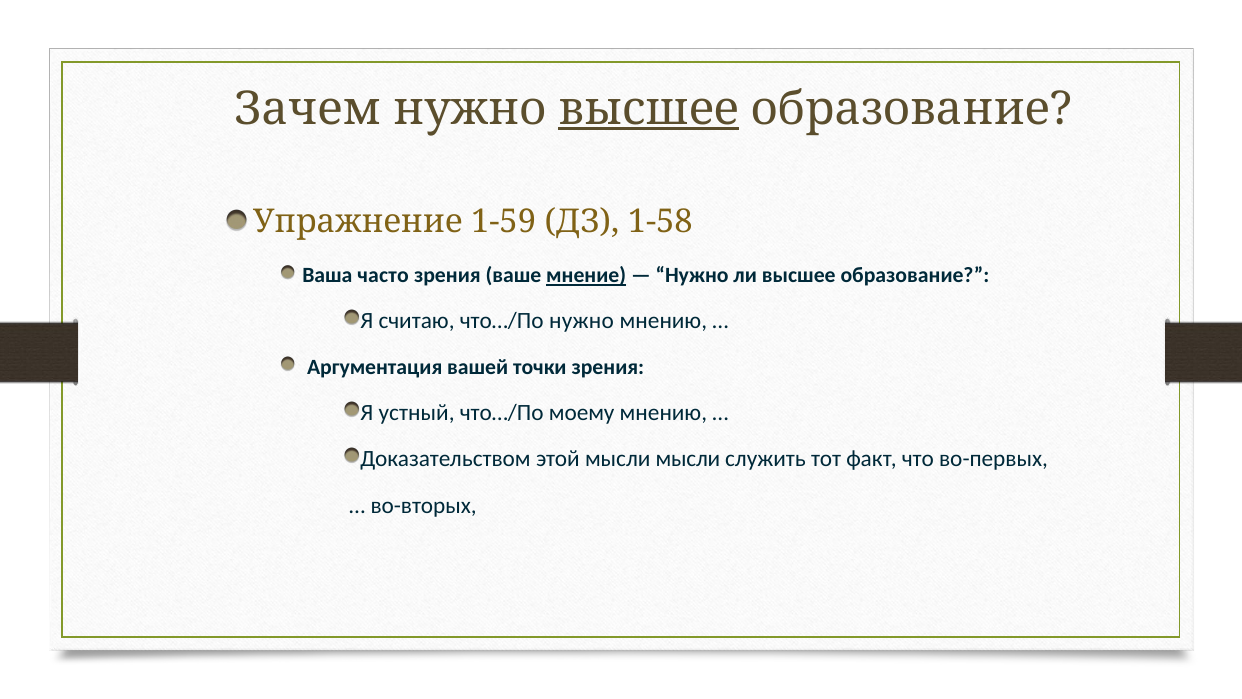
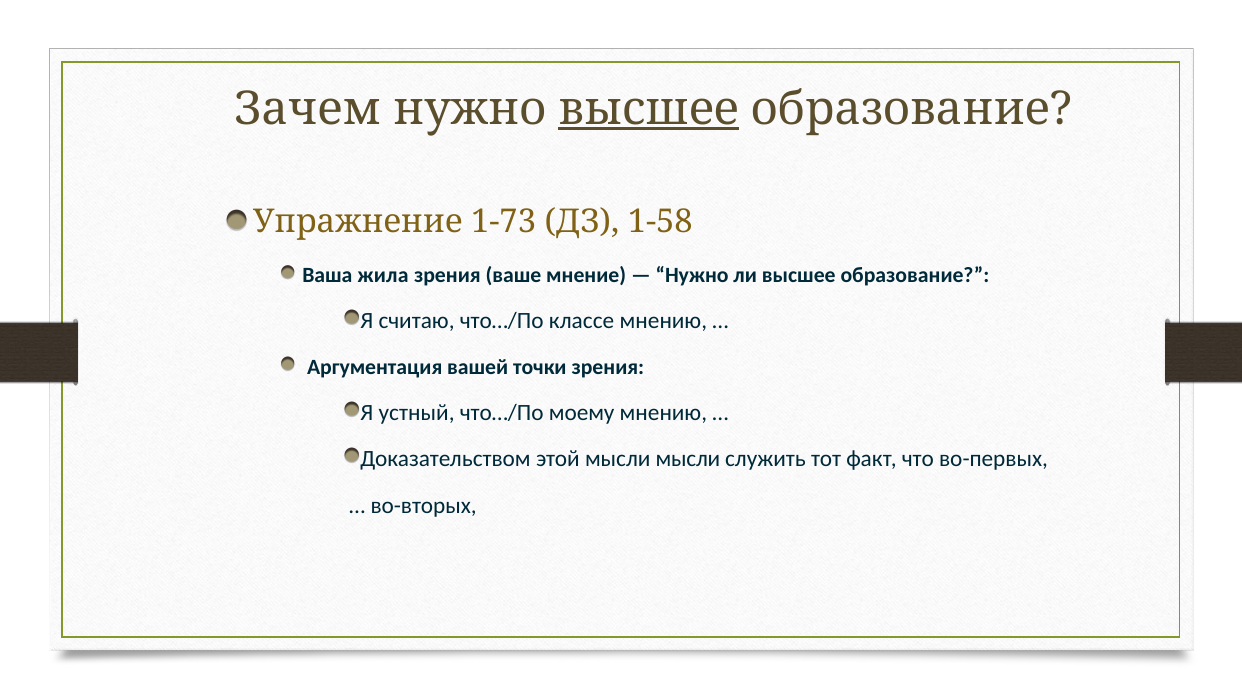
1-59: 1-59 -> 1-73 (504, 222)
часто: часто -> жила (383, 275)
мнение underline: present -> none (586, 275)
что…/По нужно: нужно -> классе (582, 321)
